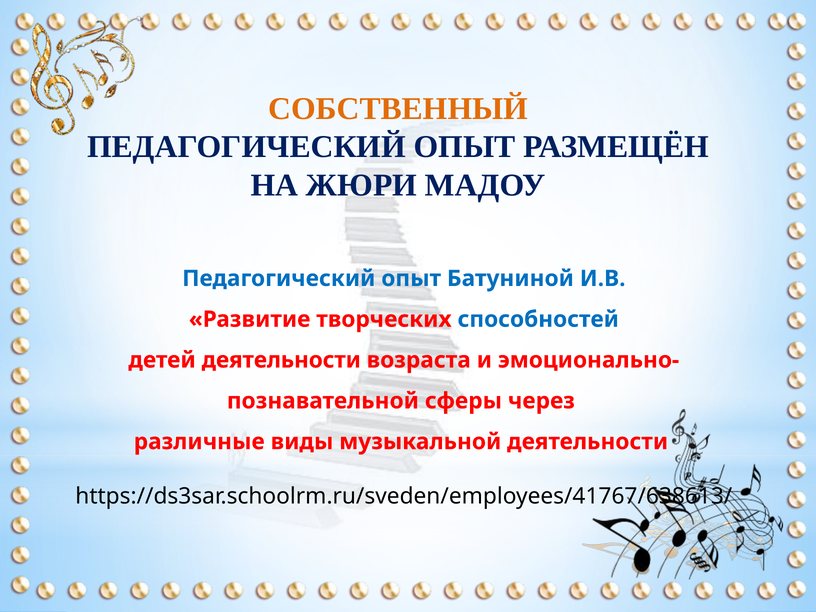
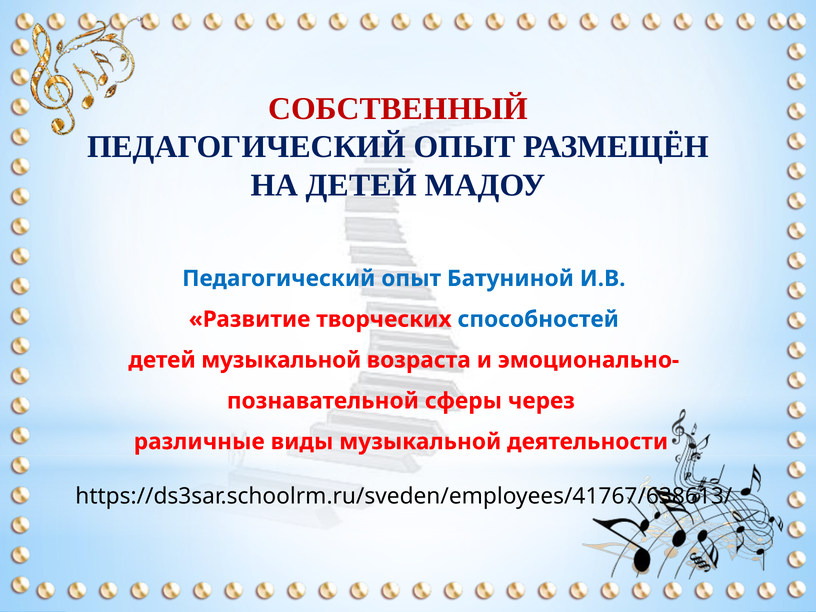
СОБСТВЕННЫЙ colour: orange -> red (398, 109)
НА ЖЮРИ: ЖЮРИ -> ДЕТЕЙ (361, 185)
детей деятельности: деятельности -> музыкальной (281, 360)
